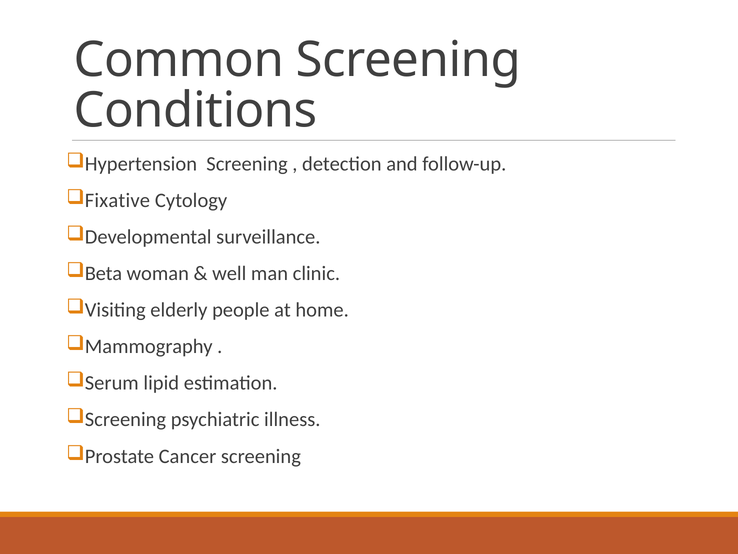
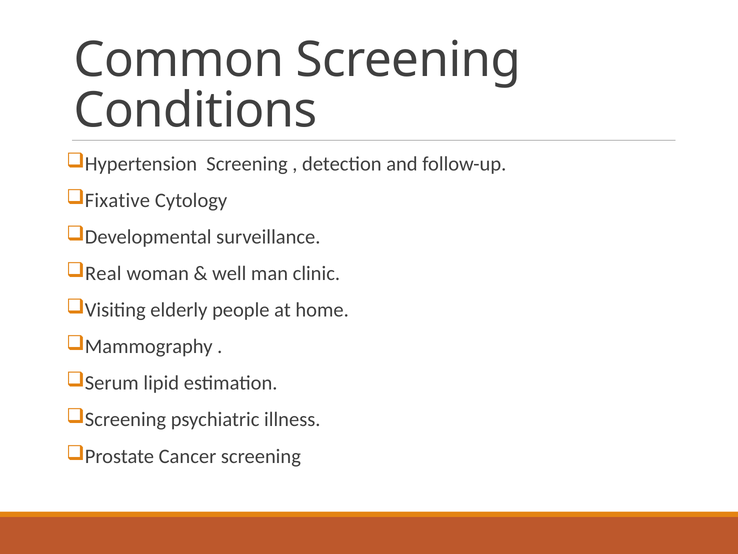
Beta: Beta -> Real (103, 273)
